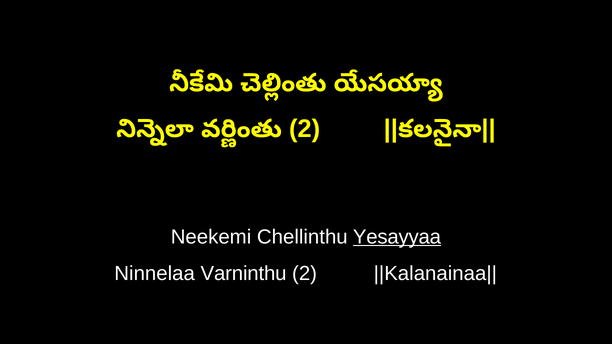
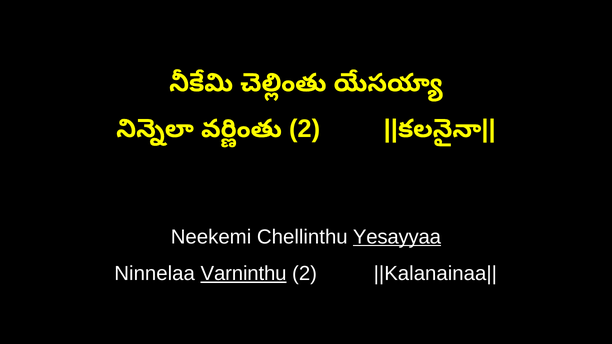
Varninthu underline: none -> present (244, 274)
